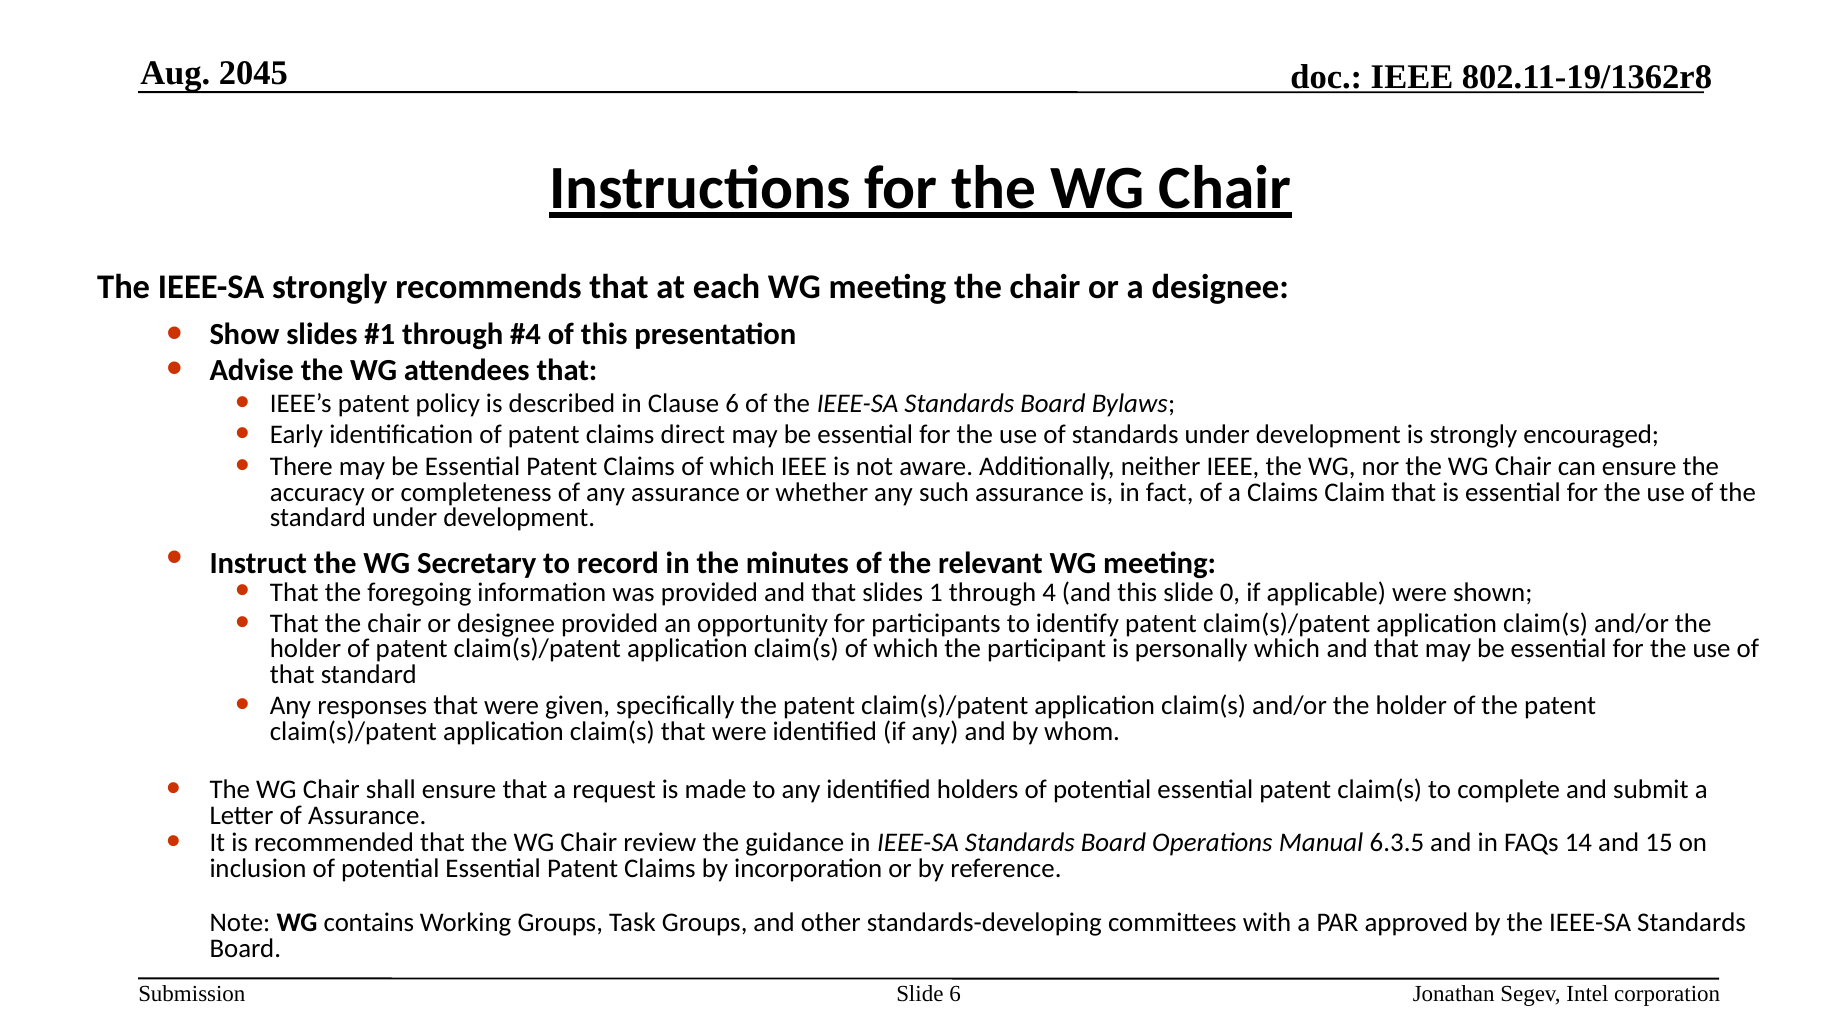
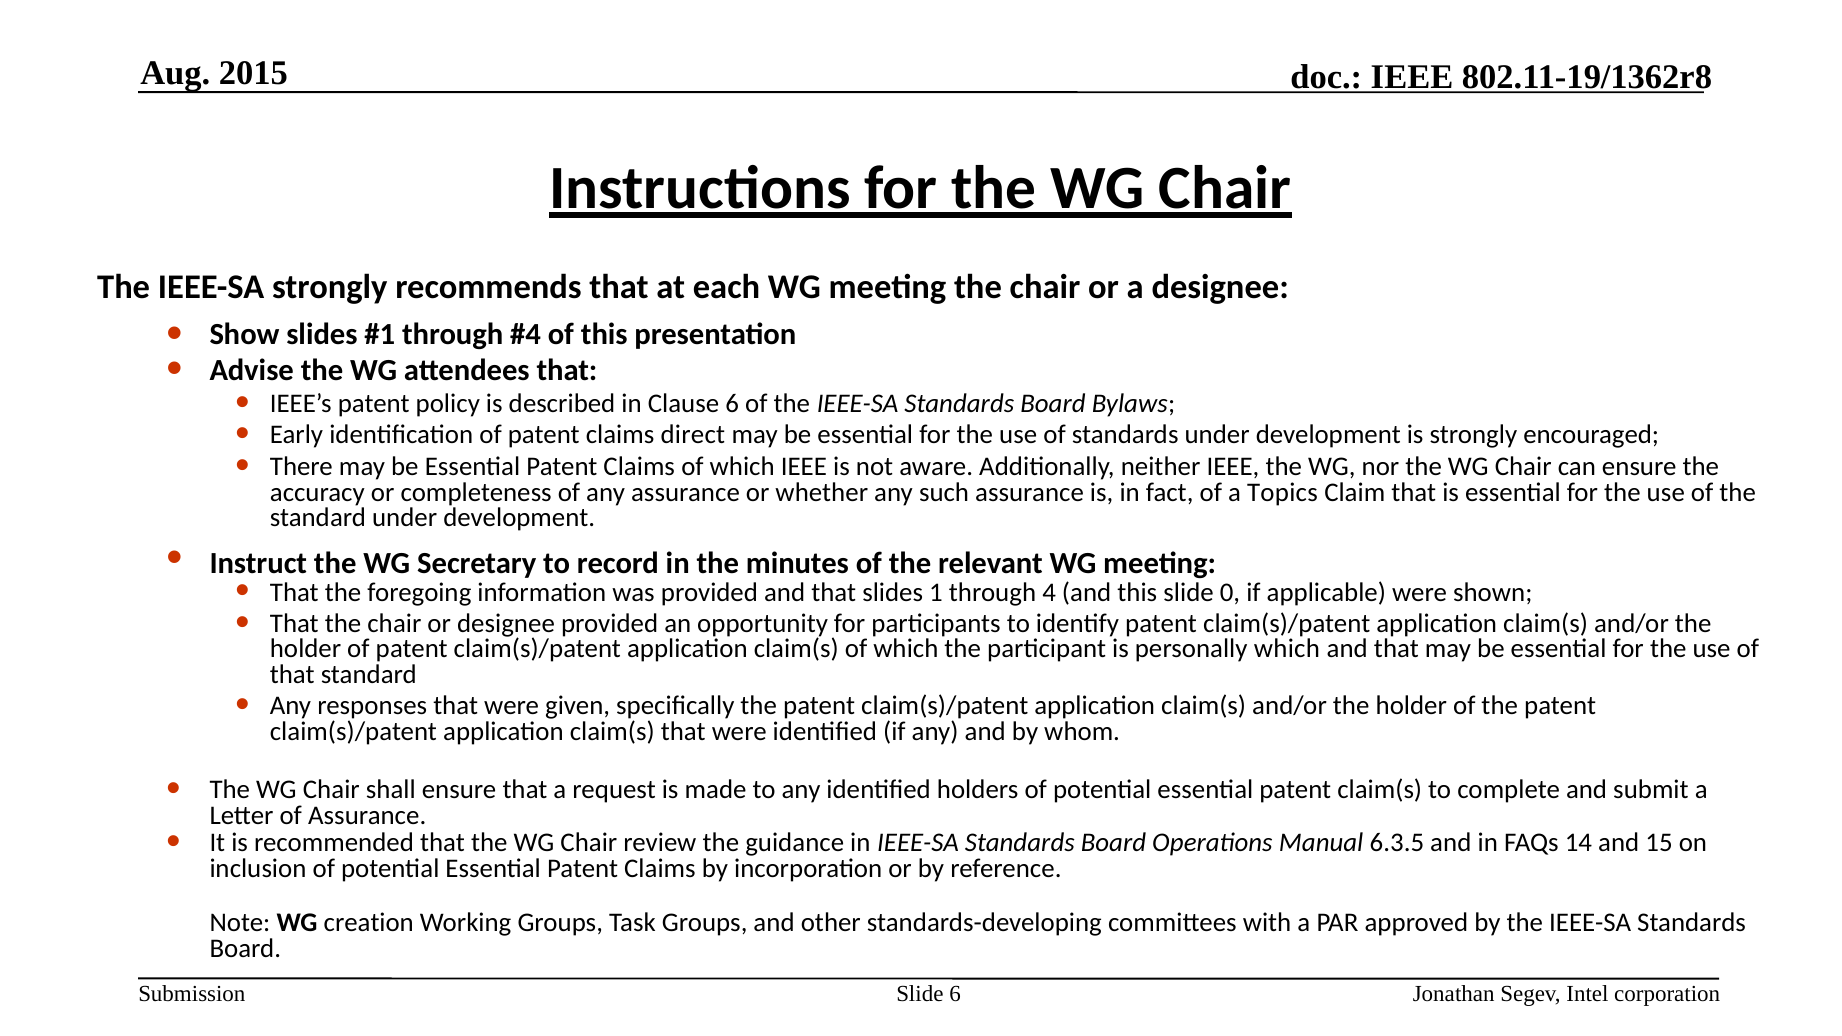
2045: 2045 -> 2015 (253, 73)
a Claims: Claims -> Topics (1282, 492)
contains: contains -> creation (369, 923)
